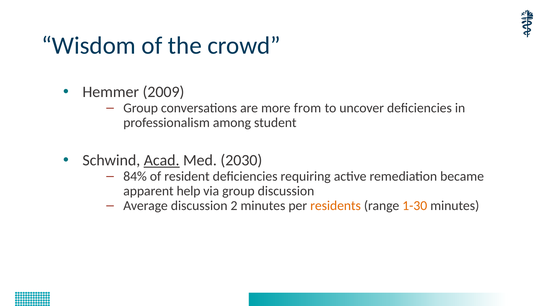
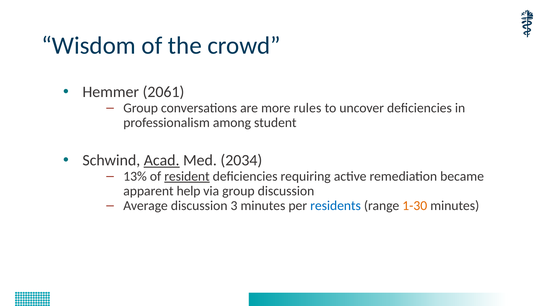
2009: 2009 -> 2061 (163, 92)
from: from -> rules (307, 108)
2030: 2030 -> 2034 (241, 161)
84%: 84% -> 13% (135, 177)
resident underline: none -> present (187, 177)
2: 2 -> 3 (234, 206)
residents colour: orange -> blue (336, 206)
